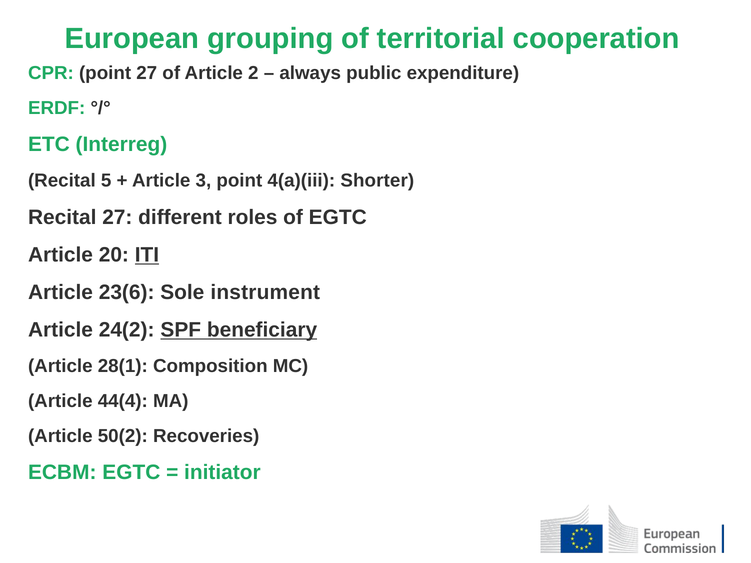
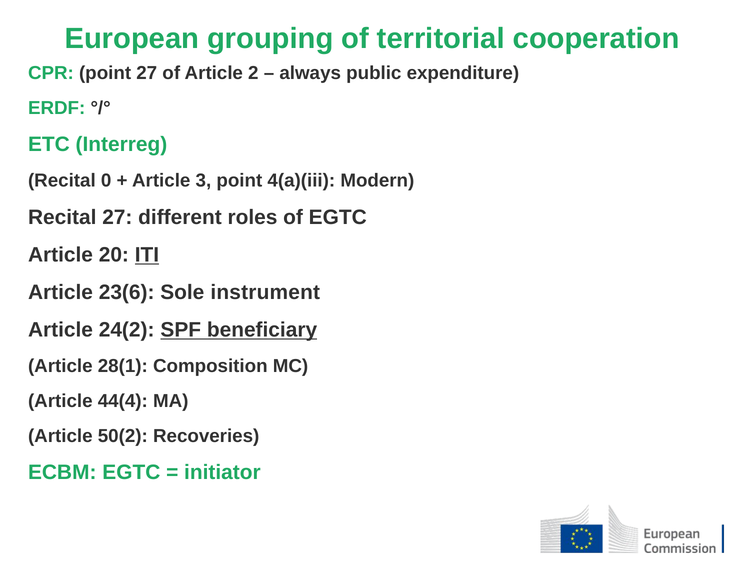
5: 5 -> 0 (106, 181)
Shorter: Shorter -> Modern (377, 181)
